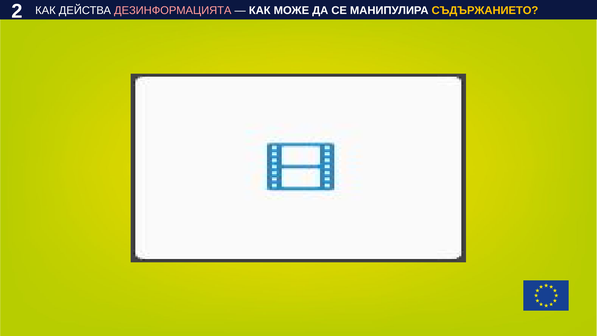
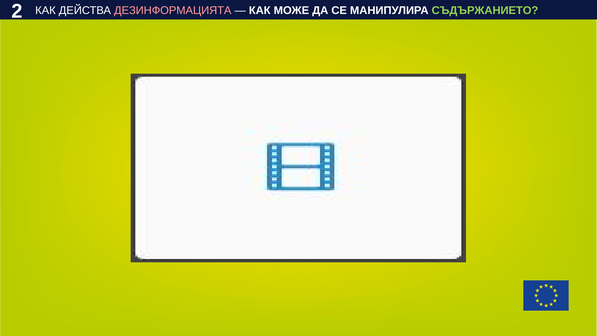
СЪДЪРЖАНИЕТО colour: yellow -> light green (485, 10)
